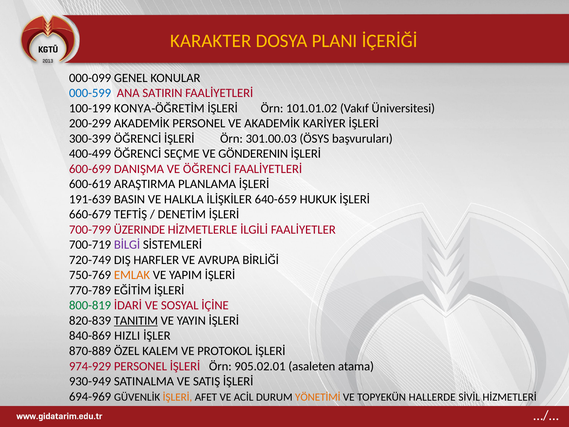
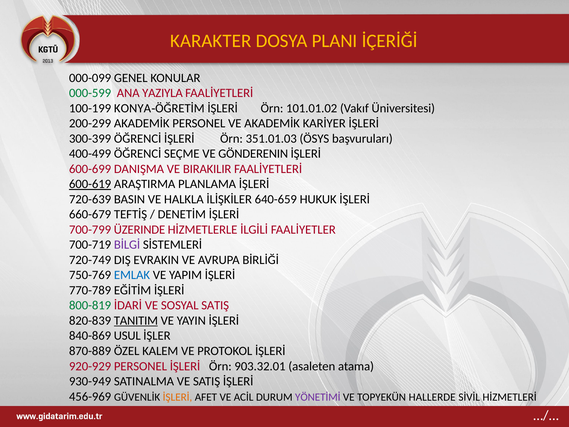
000-599 colour: blue -> green (90, 93)
SATIRIN: SATIRIN -> YAZIYLA (162, 93)
301.00.03: 301.00.03 -> 351.01.03 (271, 138)
VE ÖĞRENCİ: ÖĞRENCİ -> BIRAKILIR (207, 169)
600-619 underline: none -> present (90, 184)
191-639: 191-639 -> 720-639 (90, 199)
HARFLER: HARFLER -> EVRAKIN (156, 260)
EMLAK colour: orange -> blue (132, 275)
SOSYAL İÇİNE: İÇİNE -> SATIŞ (215, 305)
HIZLI: HIZLI -> USUL (127, 336)
974-929: 974-929 -> 920-929 (90, 366)
905.02.01: 905.02.01 -> 903.32.01 (260, 366)
694-969: 694-969 -> 456-969 (90, 396)
YÖNETİMİ colour: orange -> purple (318, 397)
